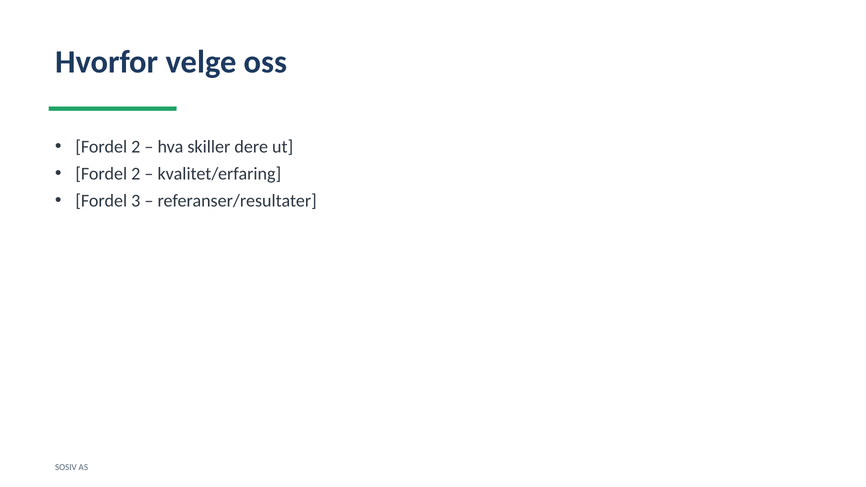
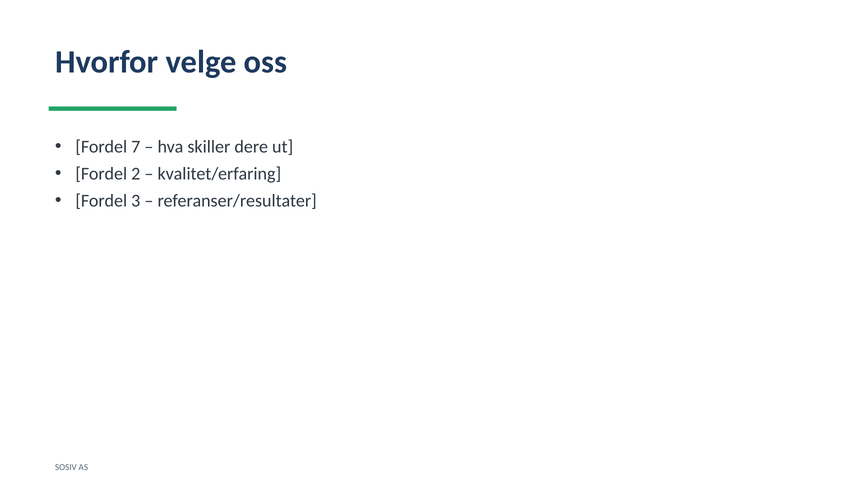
2: 2 -> 7 (136, 147)
